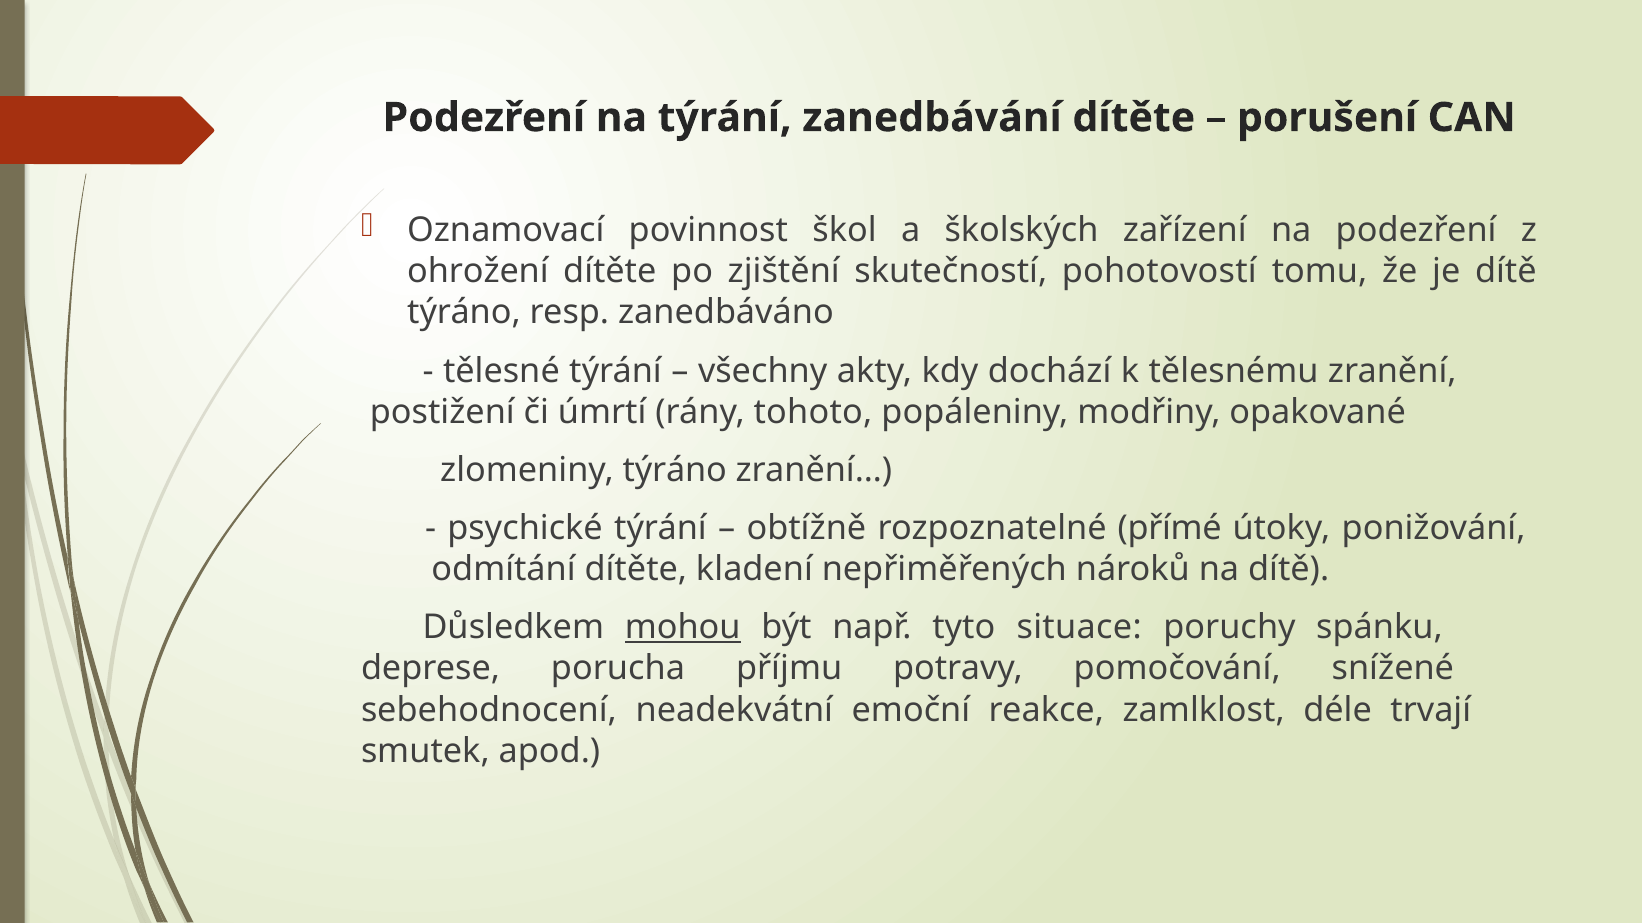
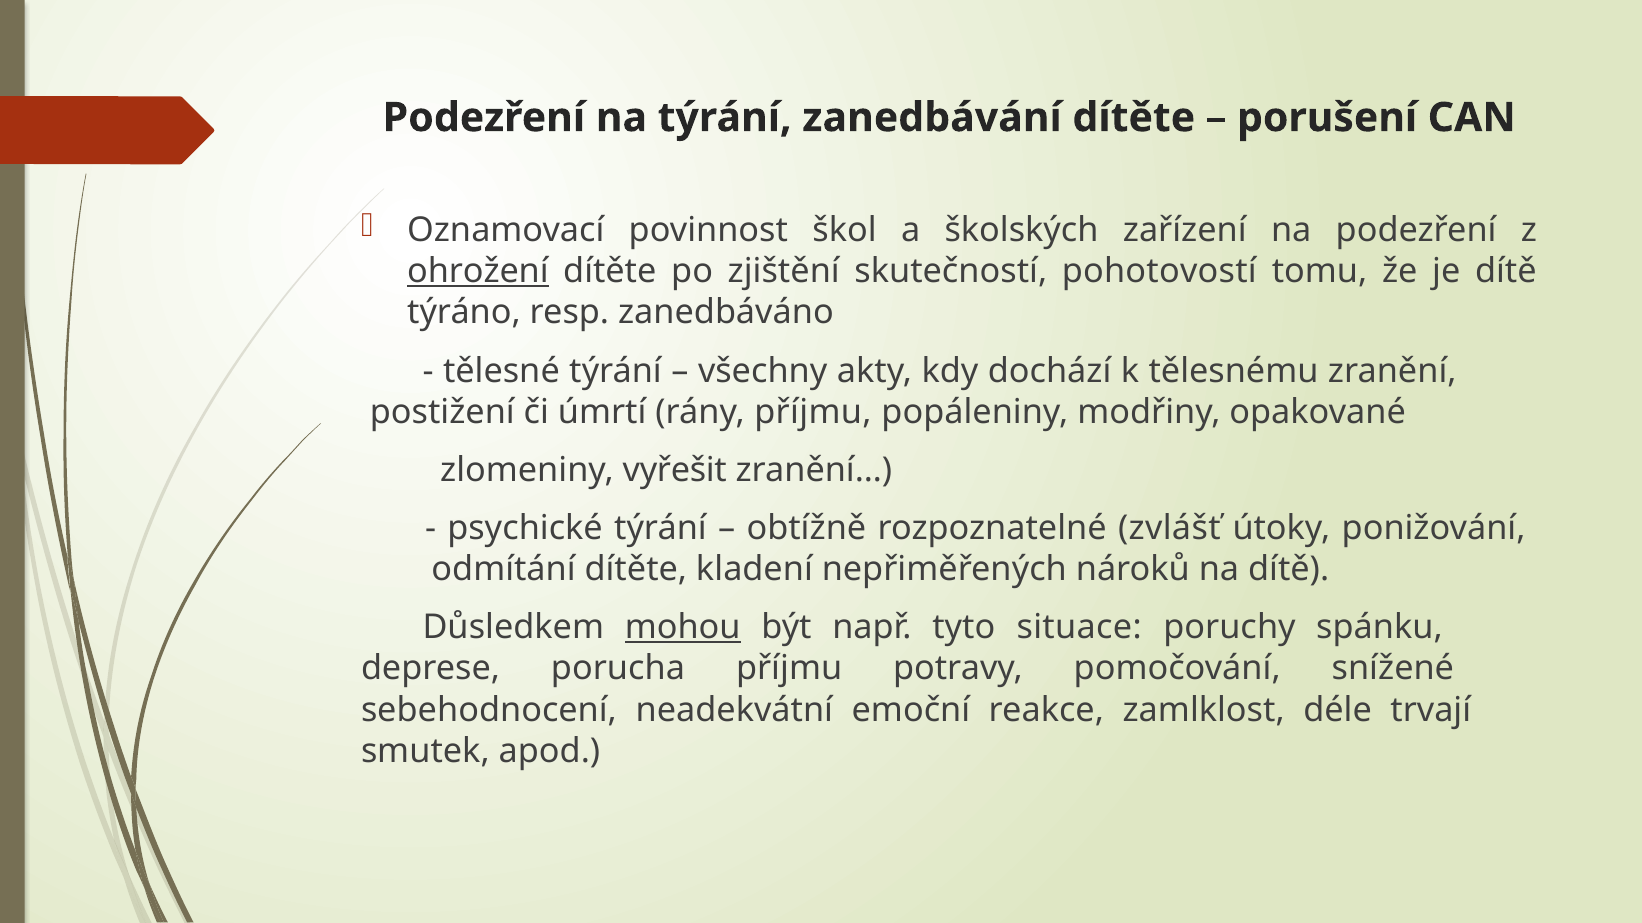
ohrožení underline: none -> present (478, 272)
rány tohoto: tohoto -> příjmu (813, 412)
zlomeniny týráno: týráno -> vyřešit (675, 470)
přímé: přímé -> zvlášť (1169, 529)
